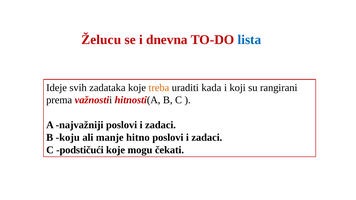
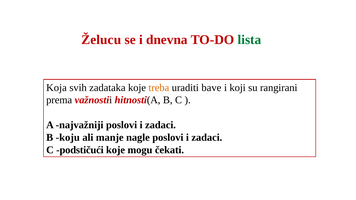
lista colour: blue -> green (249, 40)
Ideje: Ideje -> Koja (56, 88)
kada: kada -> bave (211, 88)
hitno: hitno -> nagle (138, 138)
